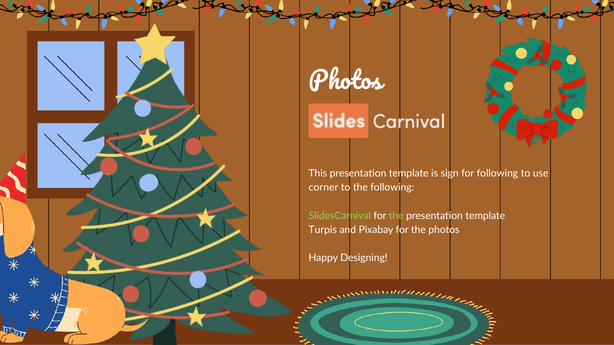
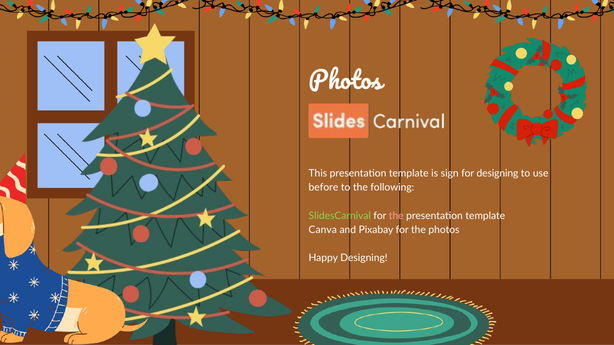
for following: following -> designing (497, 174)
corner: corner -> before (323, 188)
the colour: light green -> pink (396, 216)
Turpis: Turpis -> Canva (323, 230)
